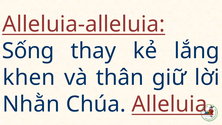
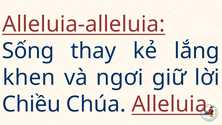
thân: thân -> ngơi (120, 78)
Nhằn: Nhằn -> Chiều (31, 104)
